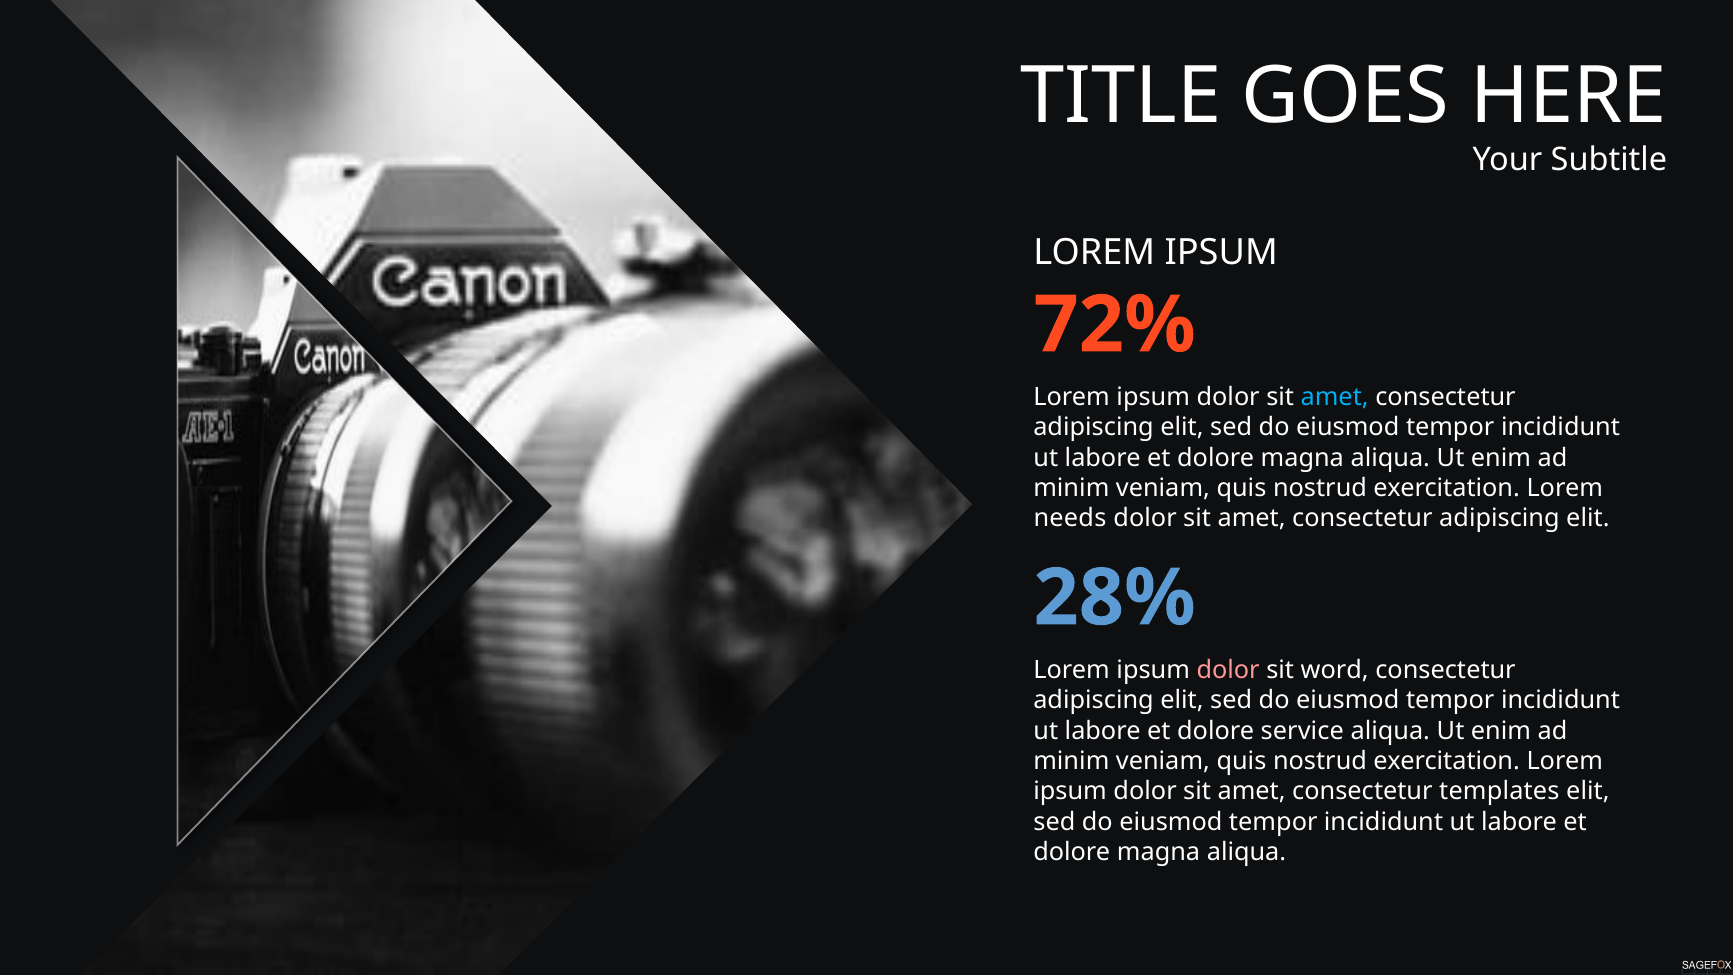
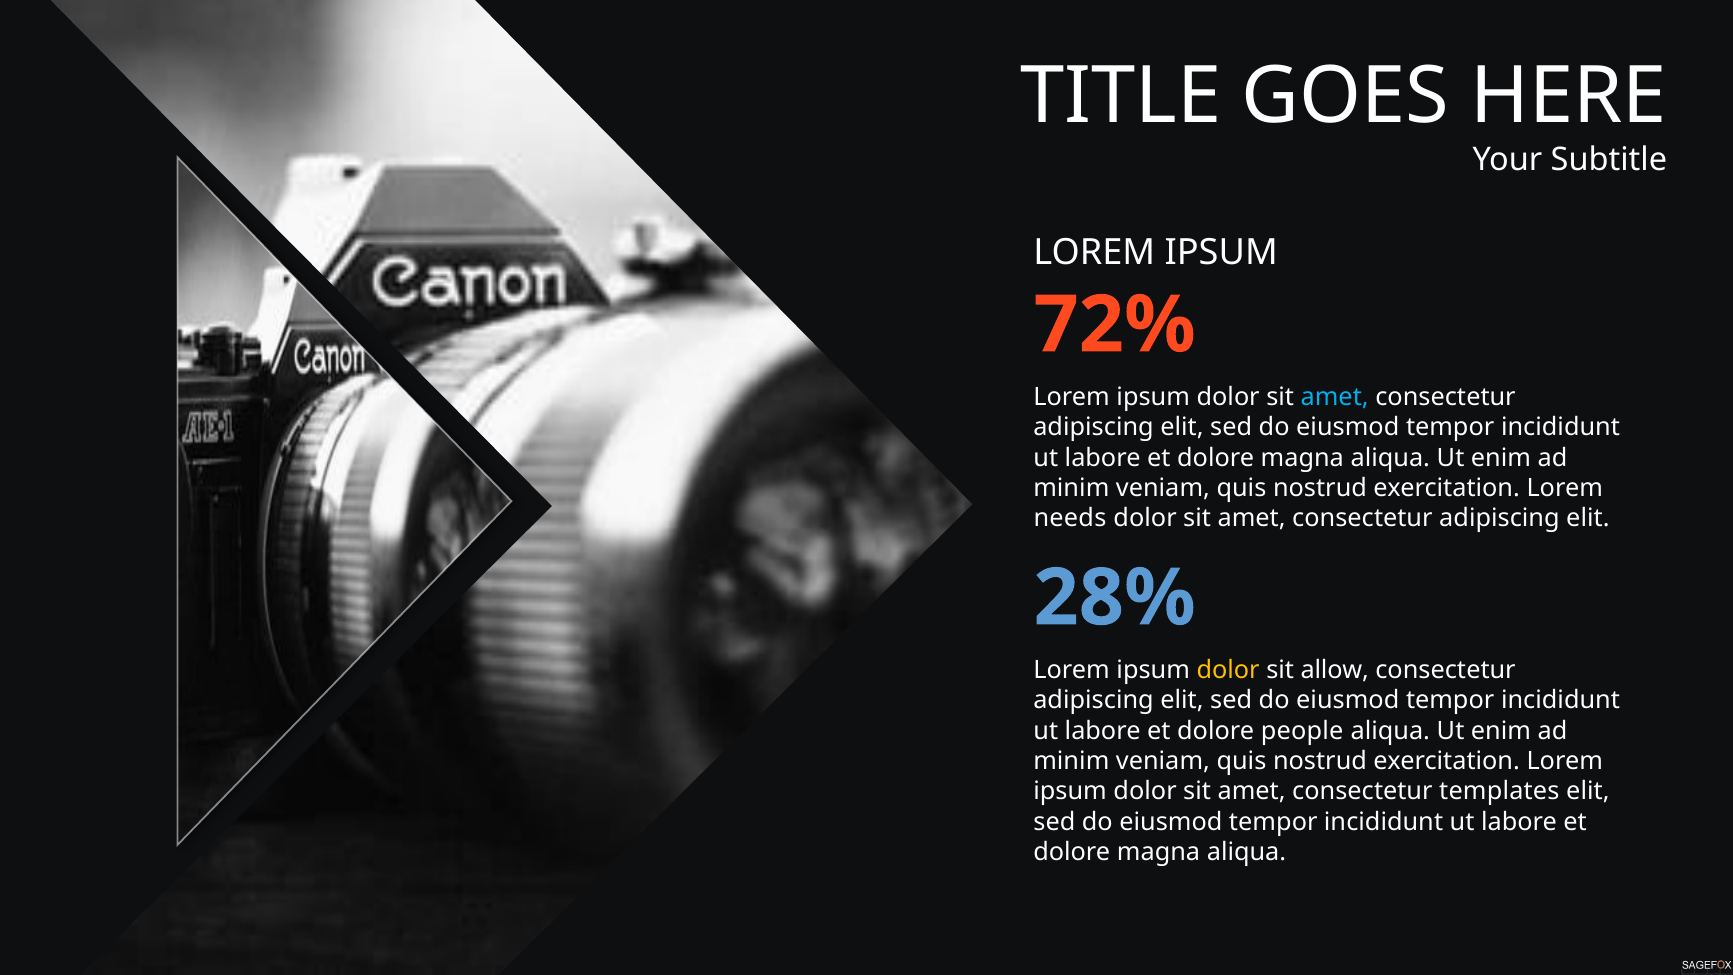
dolor colour: pink -> yellow (1228, 670)
word: word -> allow (1335, 670)
service: service -> people (1302, 731)
